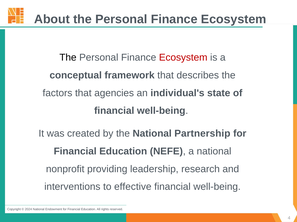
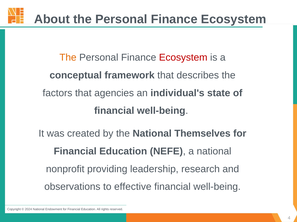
The colour: black -> orange (68, 58)
Partnership: Partnership -> Themselves (202, 134)
interventions: interventions -> observations (72, 187)
